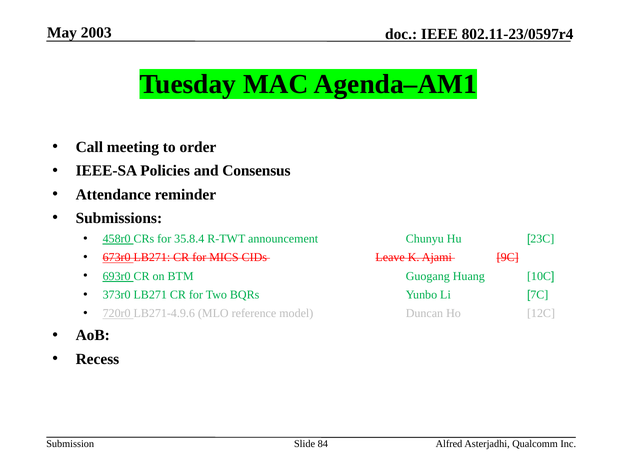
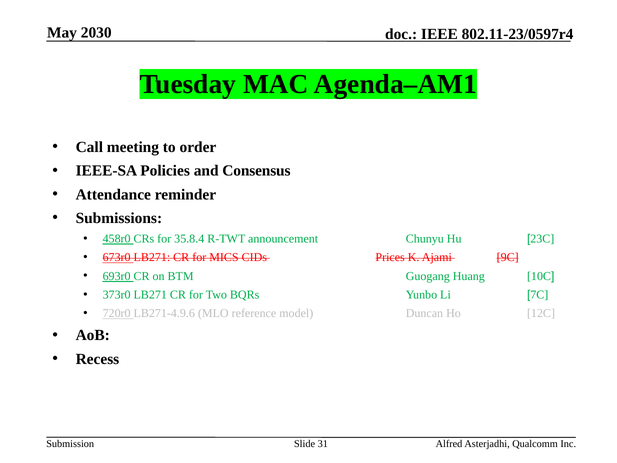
2003: 2003 -> 2030 (96, 33)
Leave: Leave -> Prices (390, 257)
84: 84 -> 31 (323, 444)
